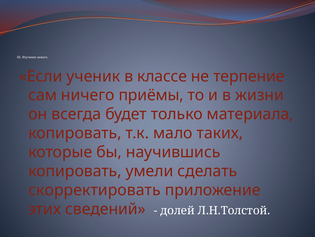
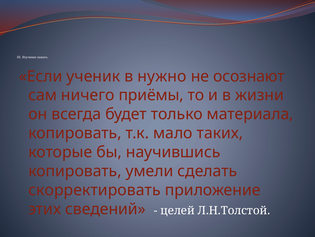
классе: классе -> нужно (162, 76)
терпение: терпение -> осознают (249, 76)
долей: долей -> целей (178, 210)
